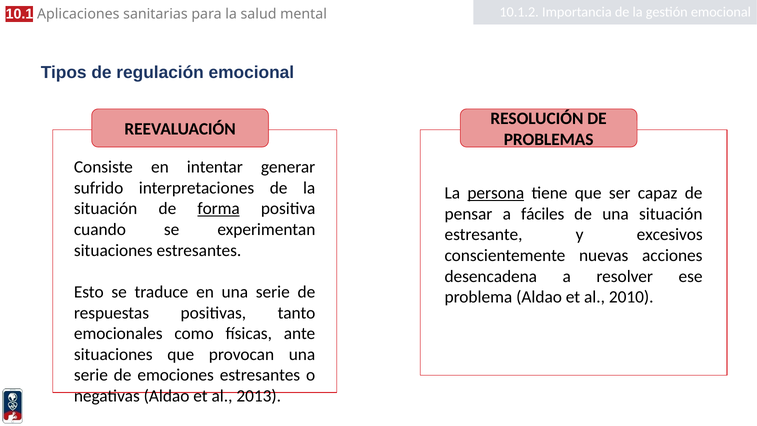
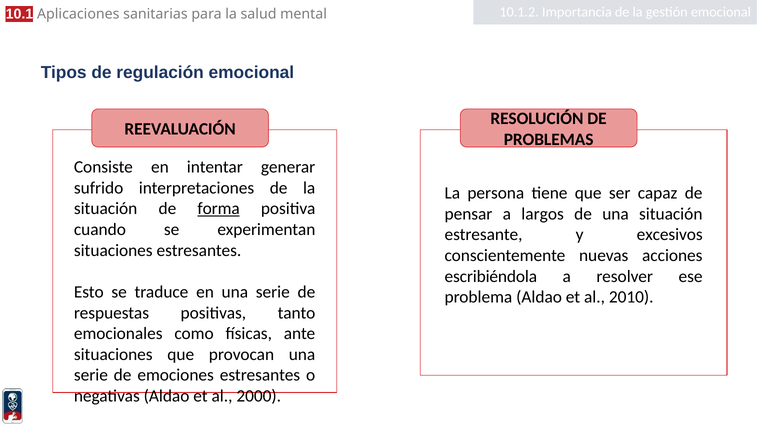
persona underline: present -> none (496, 193)
fáciles: fáciles -> largos (543, 214)
desencadena: desencadena -> escribiéndola (491, 276)
2013: 2013 -> 2000 (259, 396)
